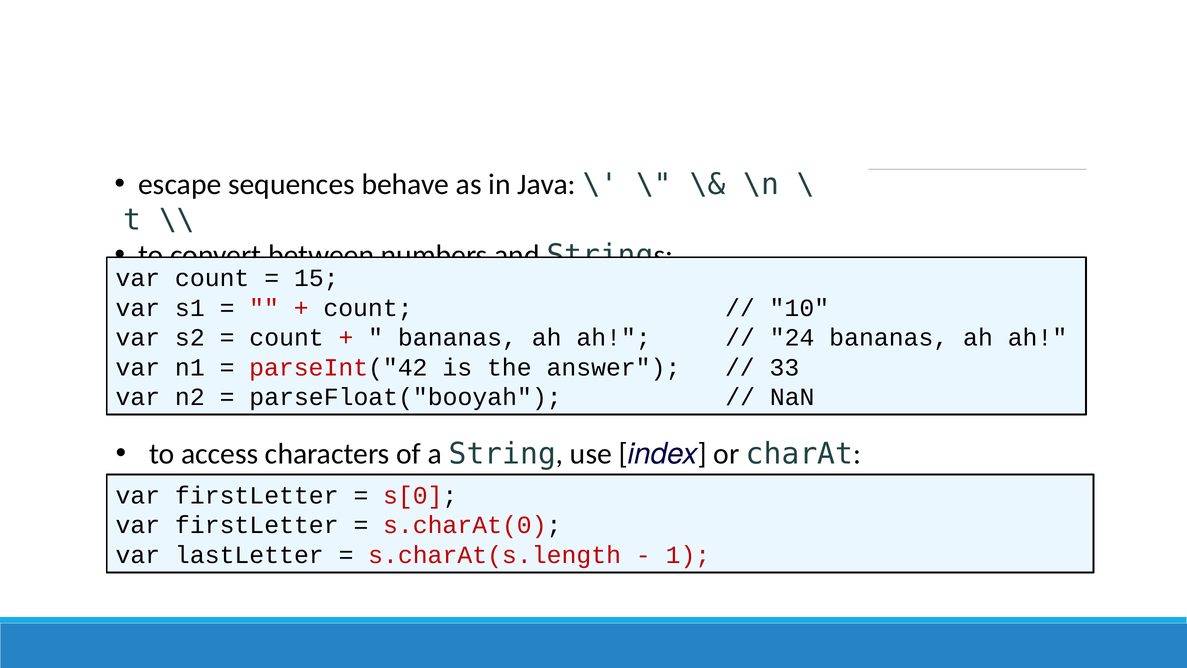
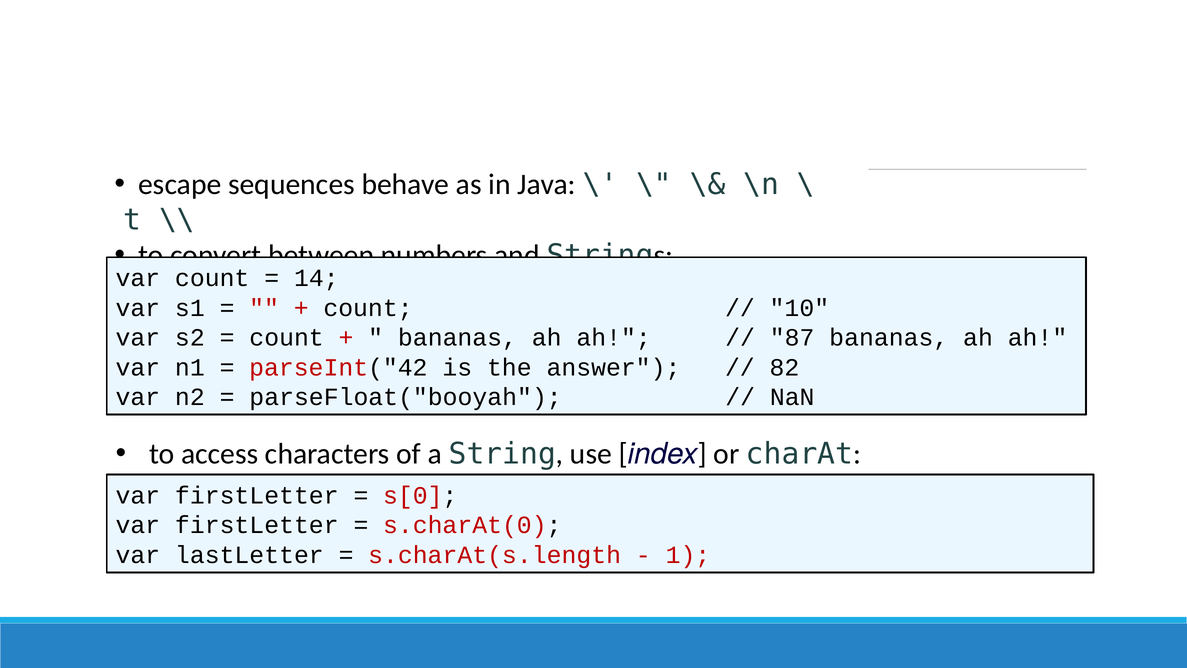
15: 15 -> 14 (316, 278)
24: 24 -> 87 (792, 337)
33: 33 -> 82 (784, 367)
